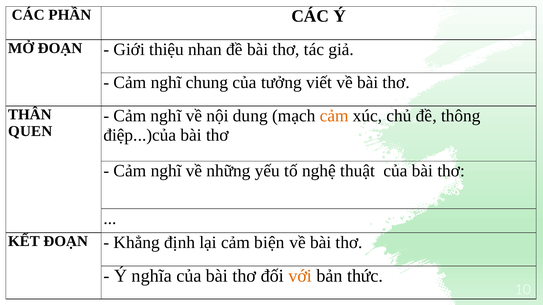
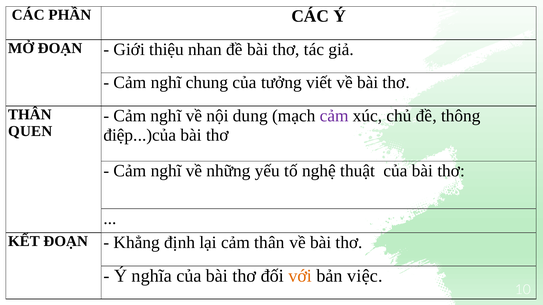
cảm colour: orange -> purple (334, 116)
cảm biện: biện -> thân (269, 243)
thức: thức -> việc (365, 276)
